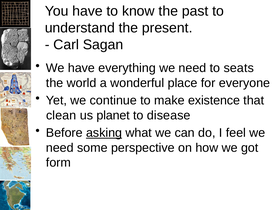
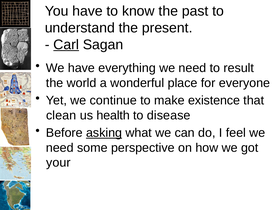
Carl underline: none -> present (66, 45)
seats: seats -> result (239, 68)
planet: planet -> health (113, 115)
form: form -> your (58, 163)
